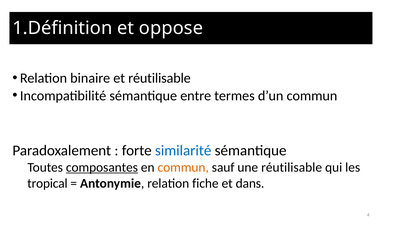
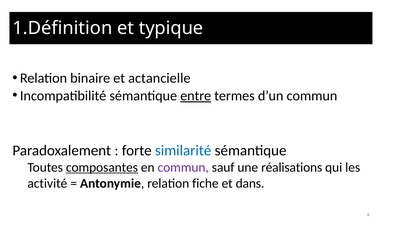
oppose: oppose -> typique (171, 28)
et réutilisable: réutilisable -> actancielle (159, 78)
entre underline: none -> present (196, 96)
commun colour: orange -> purple (183, 167)
une réutilisable: réutilisable -> réalisations (292, 167)
tropical: tropical -> activité (47, 183)
